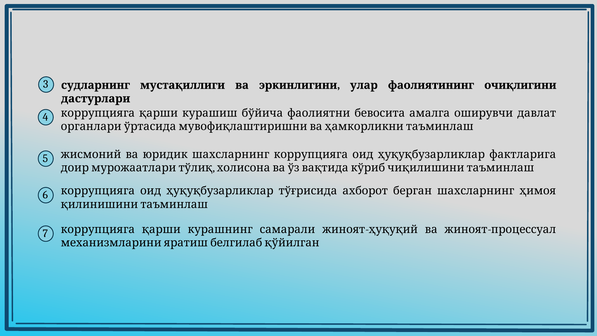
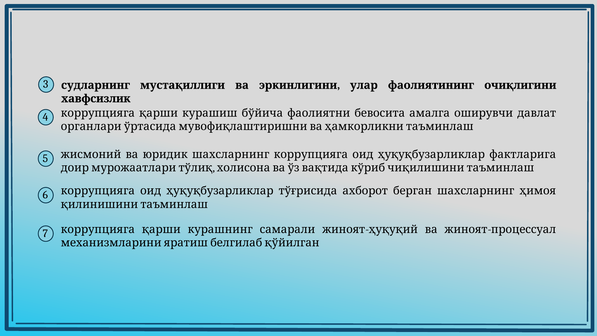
дастурлари: дастурлари -> хавфсизлик (96, 99)
